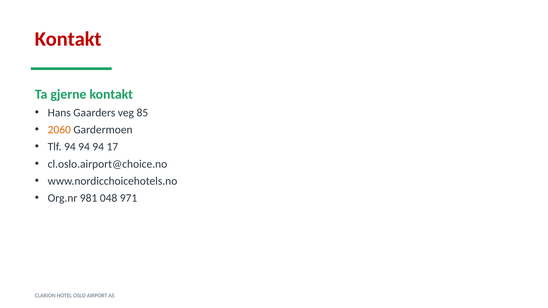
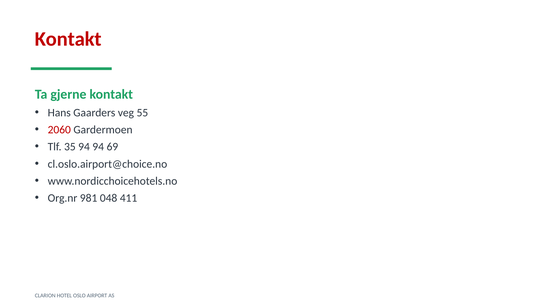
85: 85 -> 55 (142, 113)
2060 colour: orange -> red (59, 130)
Tlf 94: 94 -> 35 (70, 147)
17: 17 -> 69 (112, 147)
971: 971 -> 411 (129, 198)
